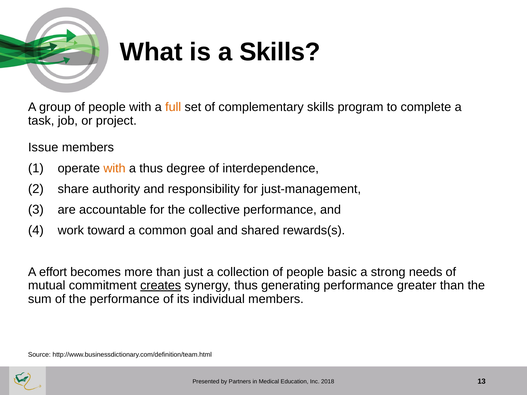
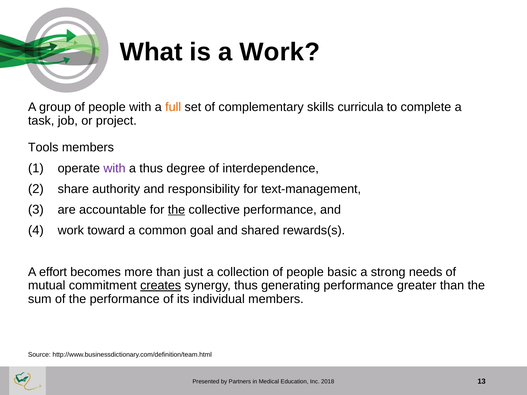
a Skills: Skills -> Work (280, 52)
program: program -> curricula (361, 107)
Issue: Issue -> Tools (43, 148)
with colour: orange -> purple (114, 168)
just-management: just-management -> text-management (311, 189)
the underline: none -> present (176, 210)
